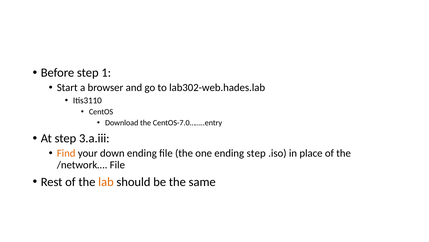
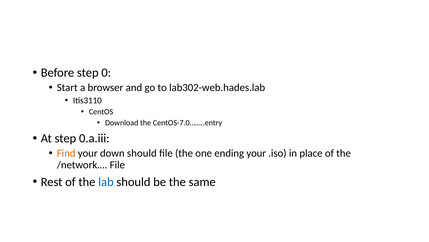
1: 1 -> 0 (106, 73)
3.a.iii: 3.a.iii -> 0.a.iii (94, 138)
down ending: ending -> should (142, 153)
ending step: step -> your (256, 153)
lab colour: orange -> blue (106, 181)
